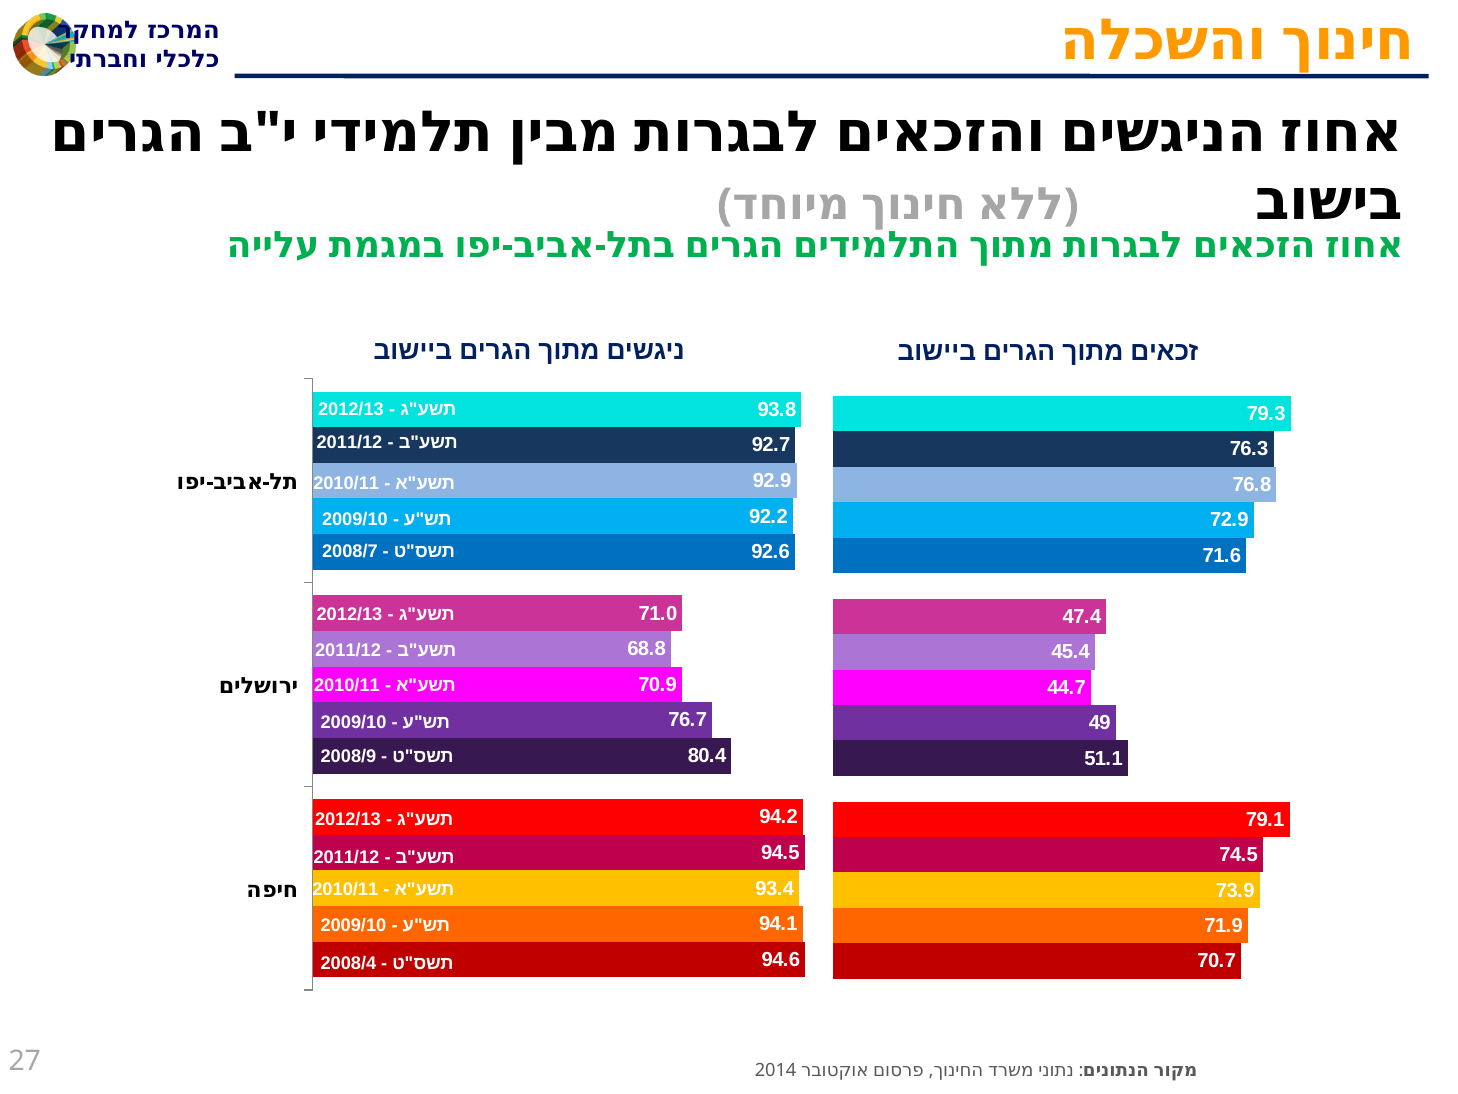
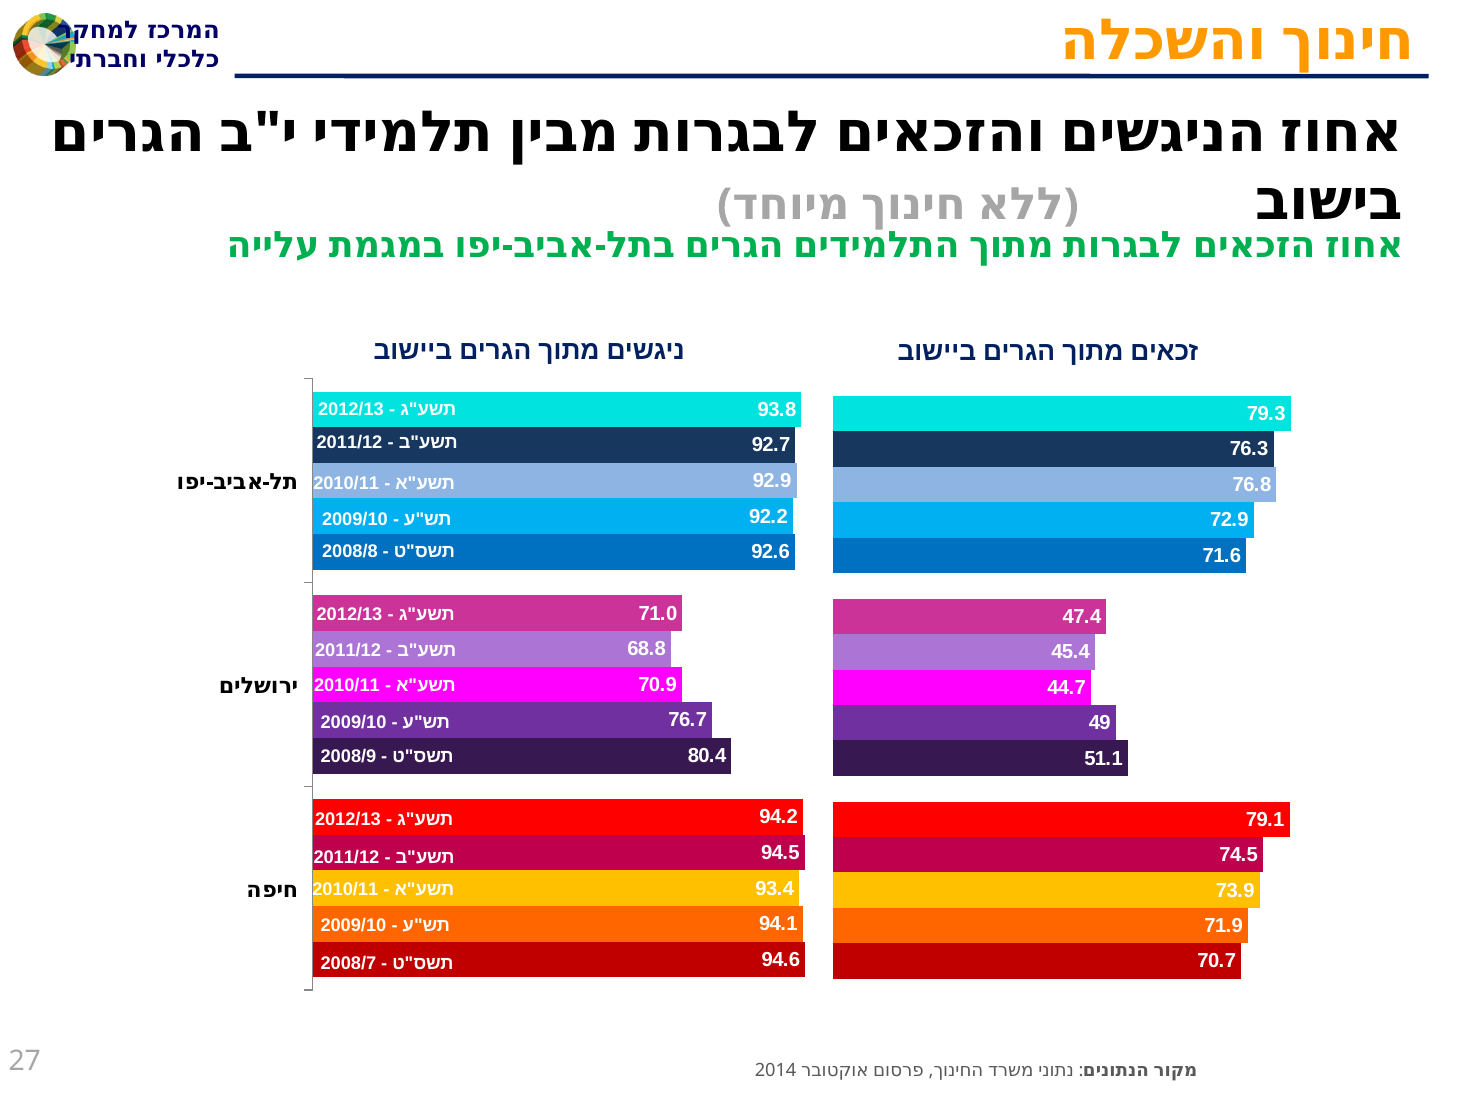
2008/7: 2008/7 -> 2008/8 (350, 552)
2008/4: 2008/4 -> 2008/7 (348, 963)
